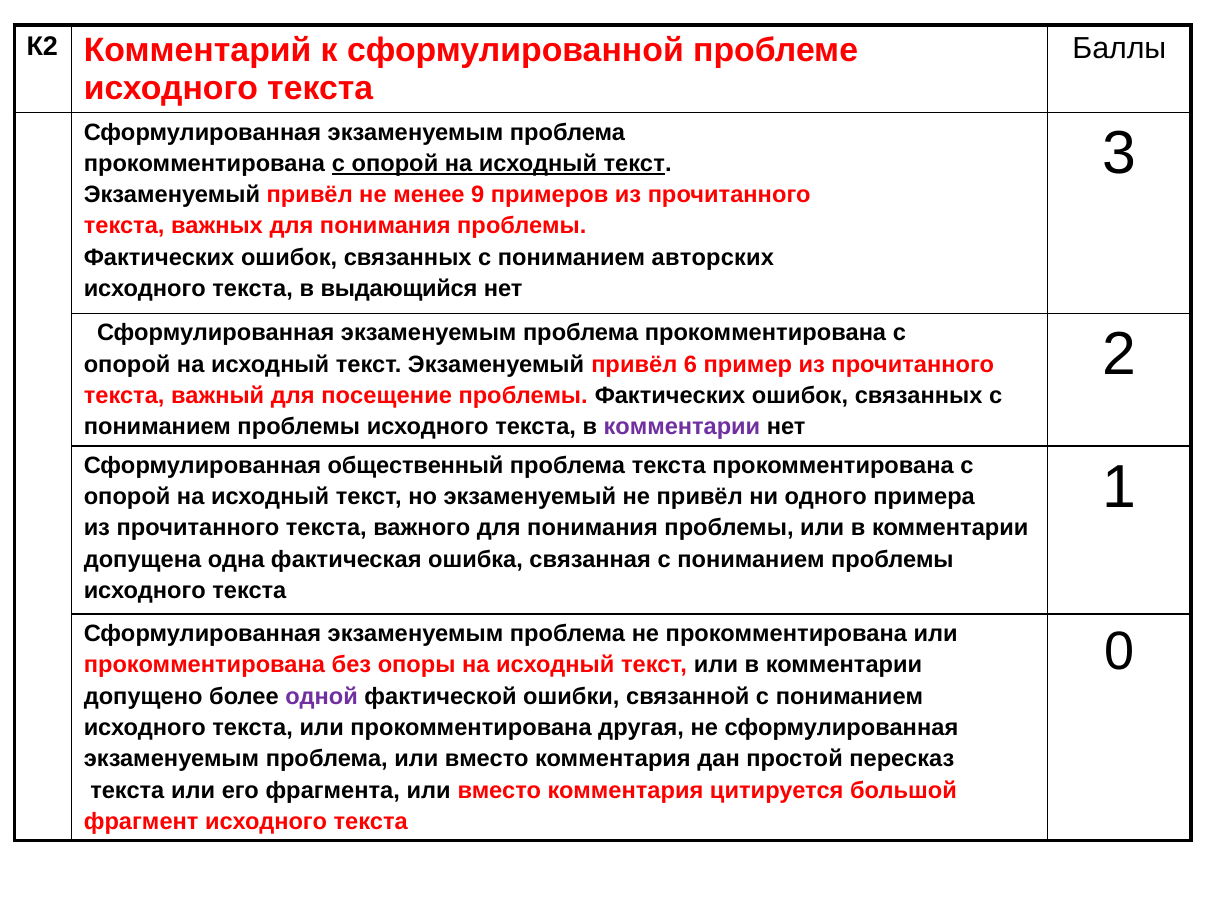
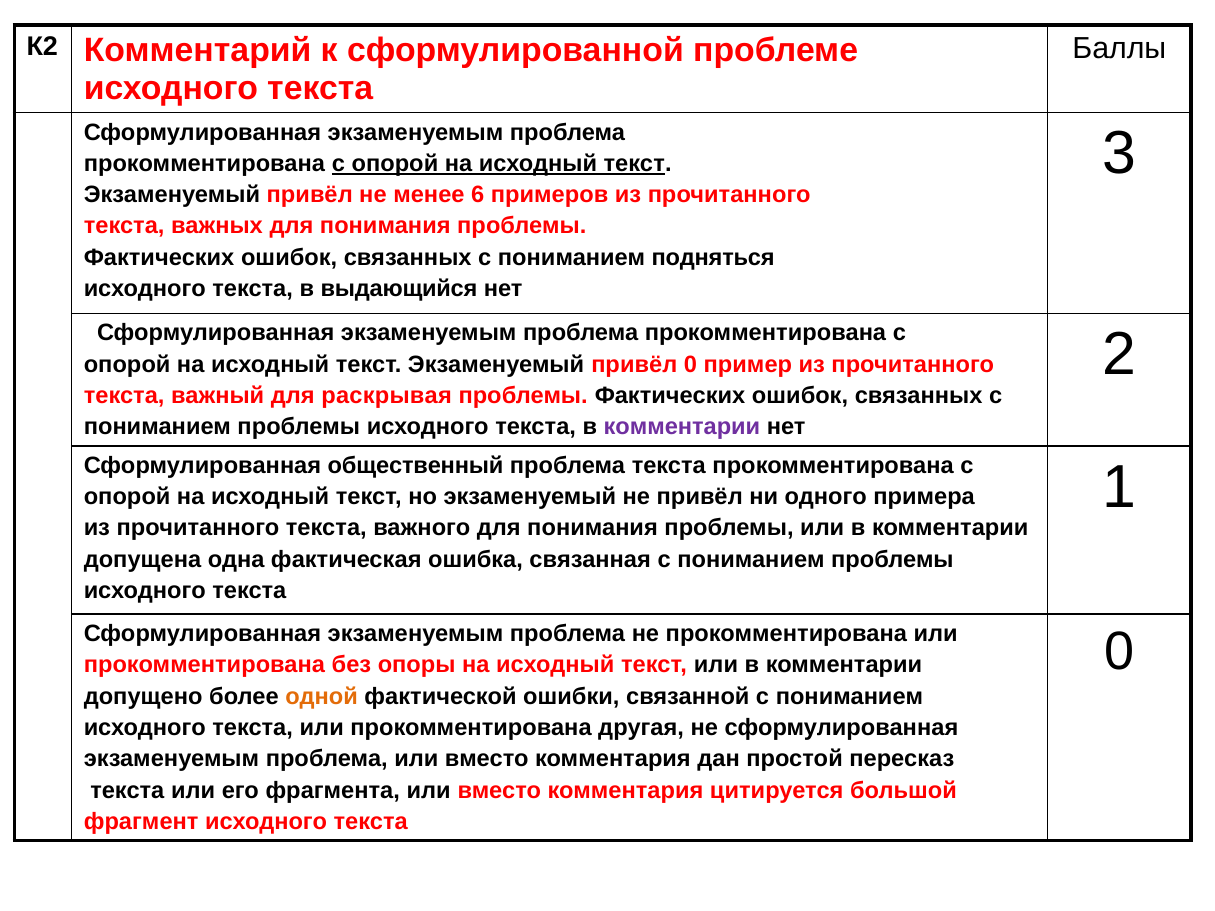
9: 9 -> 6 (478, 195)
авторских: авторских -> подняться (713, 257)
привёл 6: 6 -> 0 (690, 364)
посещение: посещение -> раскрывая (387, 396)
одной colour: purple -> orange (322, 697)
